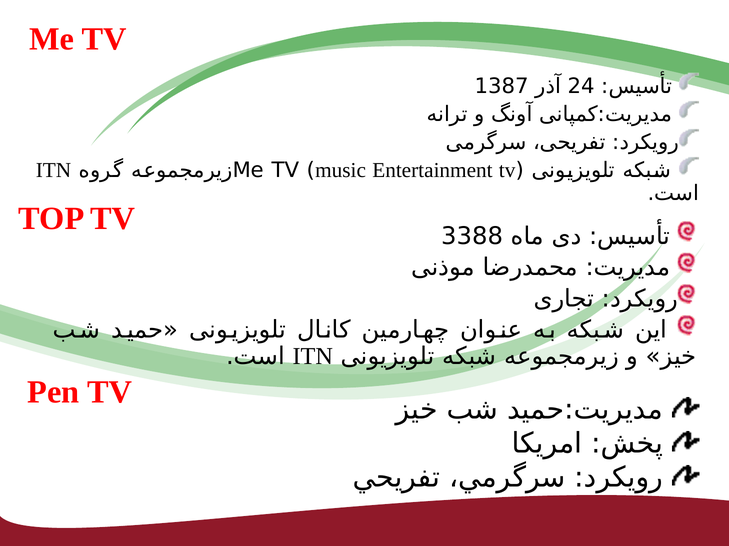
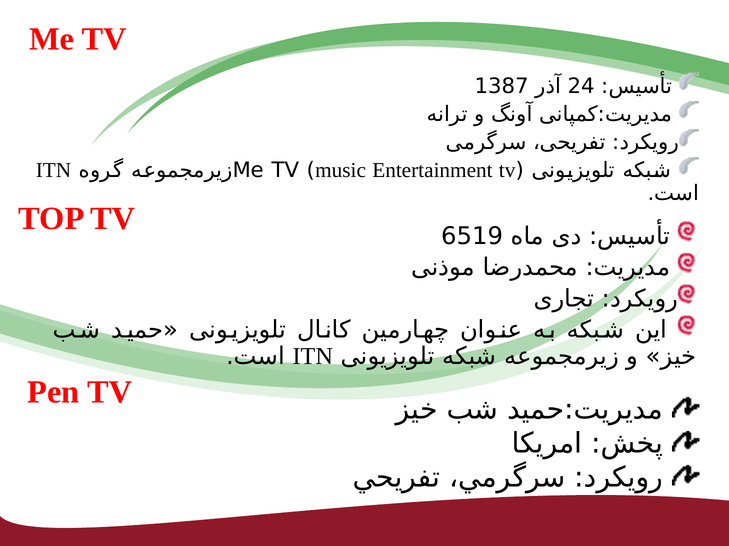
3388: 3388 -> 6519 (472, 236)
